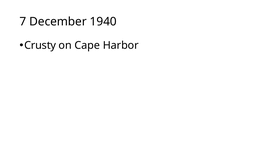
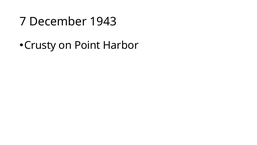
1940: 1940 -> 1943 (103, 22)
Cape: Cape -> Point (87, 45)
